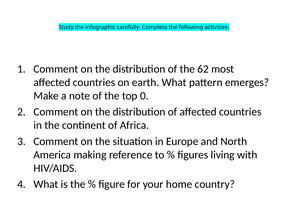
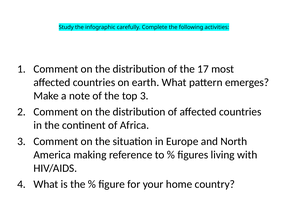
62: 62 -> 17 (203, 69)
top 0: 0 -> 3 (144, 96)
